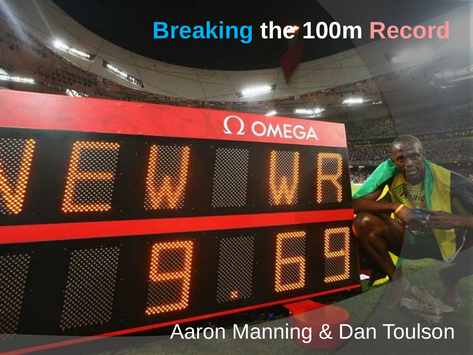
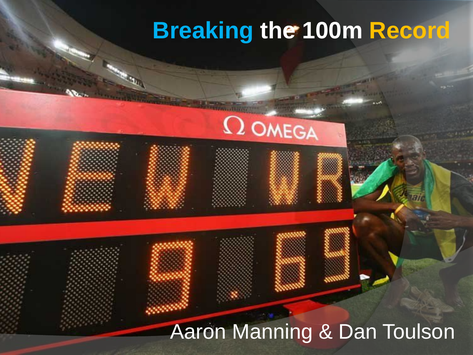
Record colour: pink -> yellow (410, 31)
